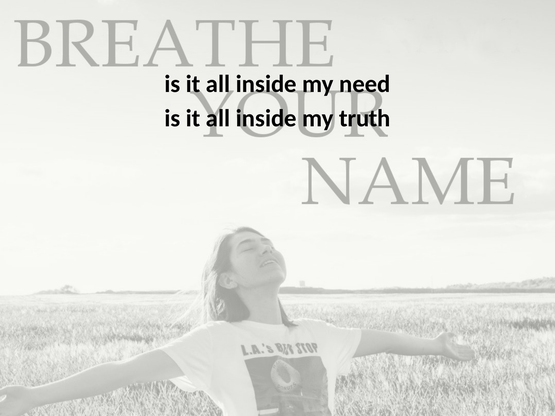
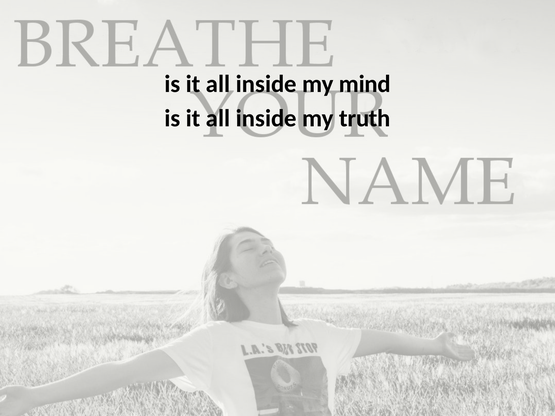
need: need -> mind (365, 84)
